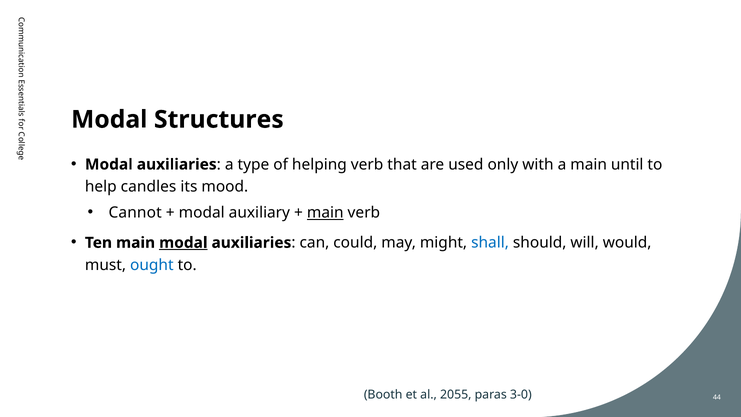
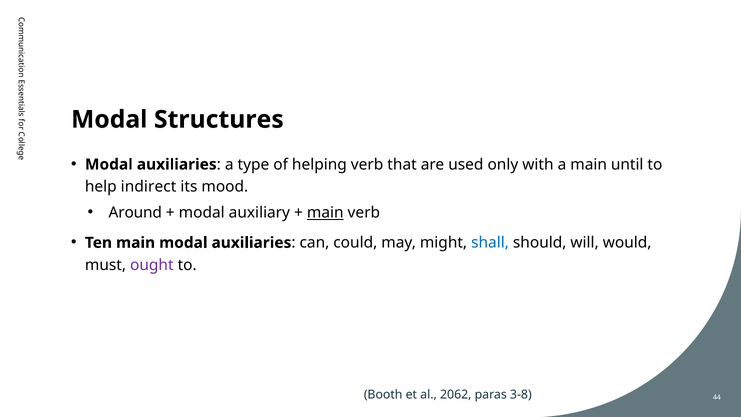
candles: candles -> indirect (149, 187)
Cannot: Cannot -> Around (135, 213)
modal underline: present -> none (183, 243)
ought colour: blue -> purple (152, 265)
2055: 2055 -> 2062 (456, 394)
3-0: 3-0 -> 3-8 (521, 394)
